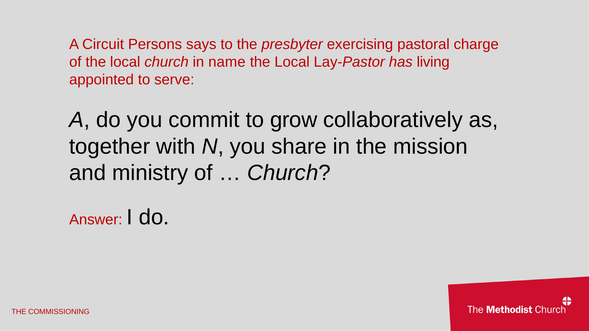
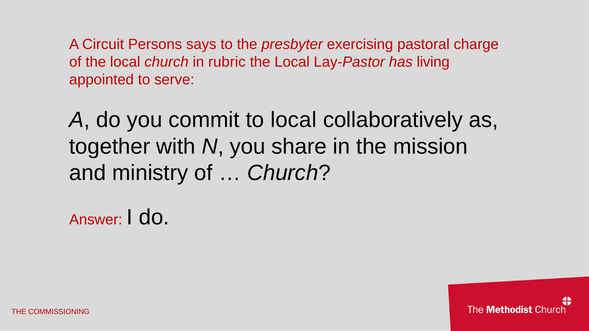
name: name -> rubric (227, 62)
to grow: grow -> local (294, 120)
